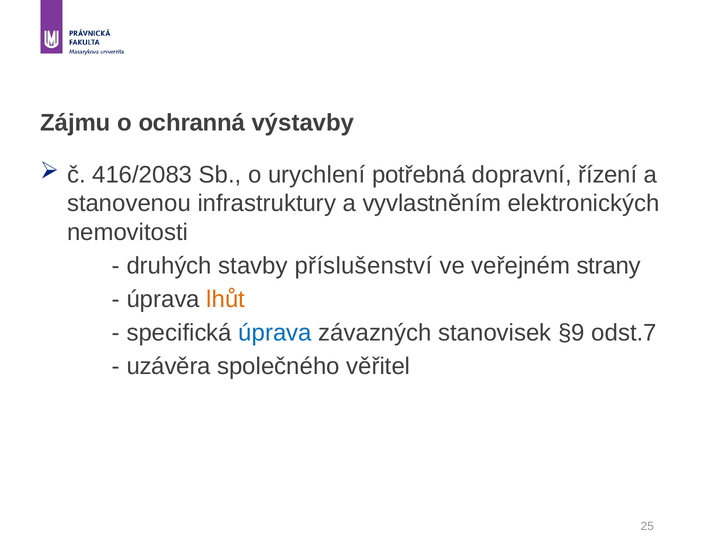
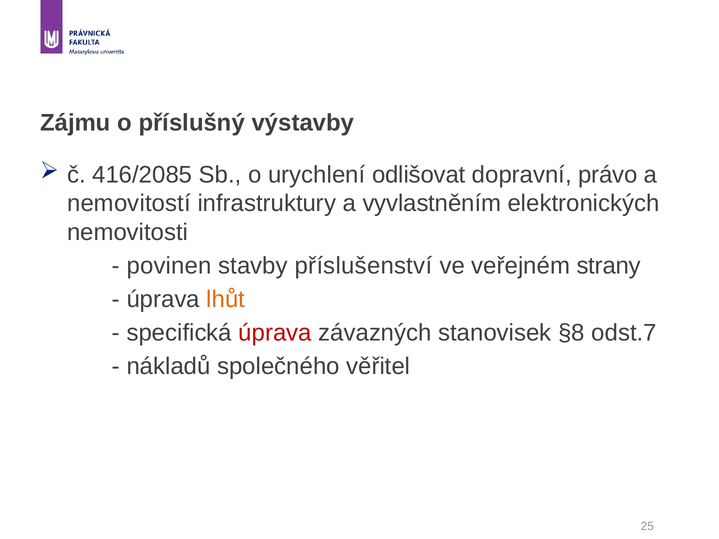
ochranná: ochranná -> příslušný (192, 123)
416/2083: 416/2083 -> 416/2085 (142, 175)
potřebná: potřebná -> odlišovat (419, 175)
řízení: řízení -> právo (608, 175)
stanovenou: stanovenou -> nemovitostí (129, 203)
druhých: druhých -> povinen (169, 266)
úprava colour: blue -> red (275, 333)
§9: §9 -> §8 (571, 333)
uzávěra: uzávěra -> nákladů (169, 366)
